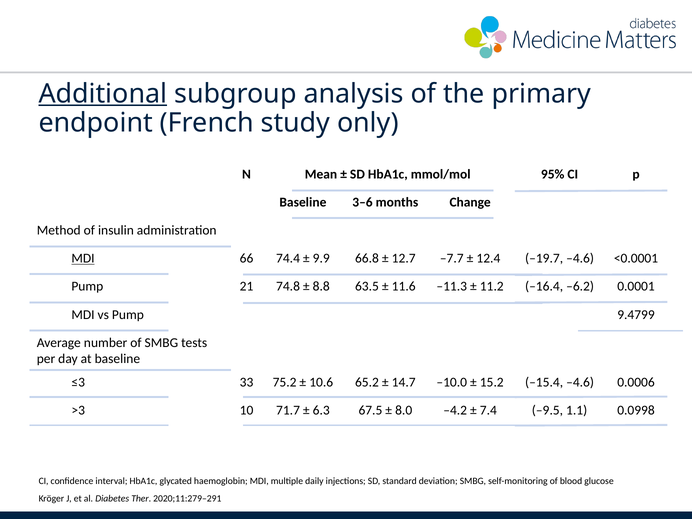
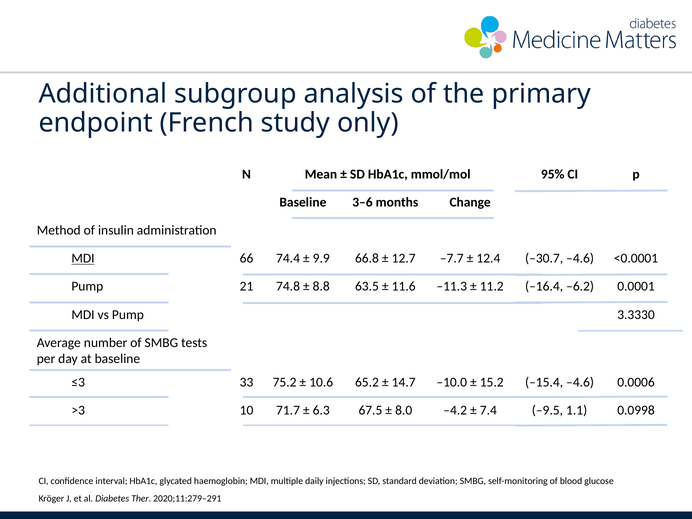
Additional underline: present -> none (103, 94)
–19.7: –19.7 -> –30.7 (544, 258)
9.4799: 9.4799 -> 3.3330 (636, 315)
